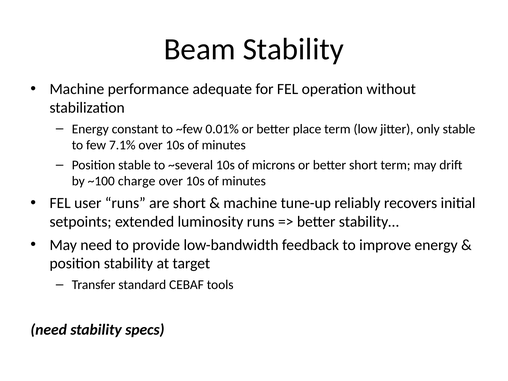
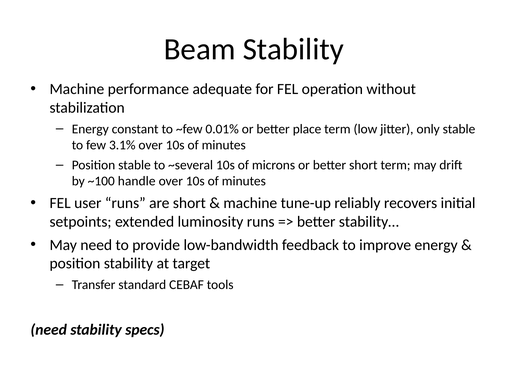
7.1%: 7.1% -> 3.1% (122, 145)
charge: charge -> handle (137, 181)
